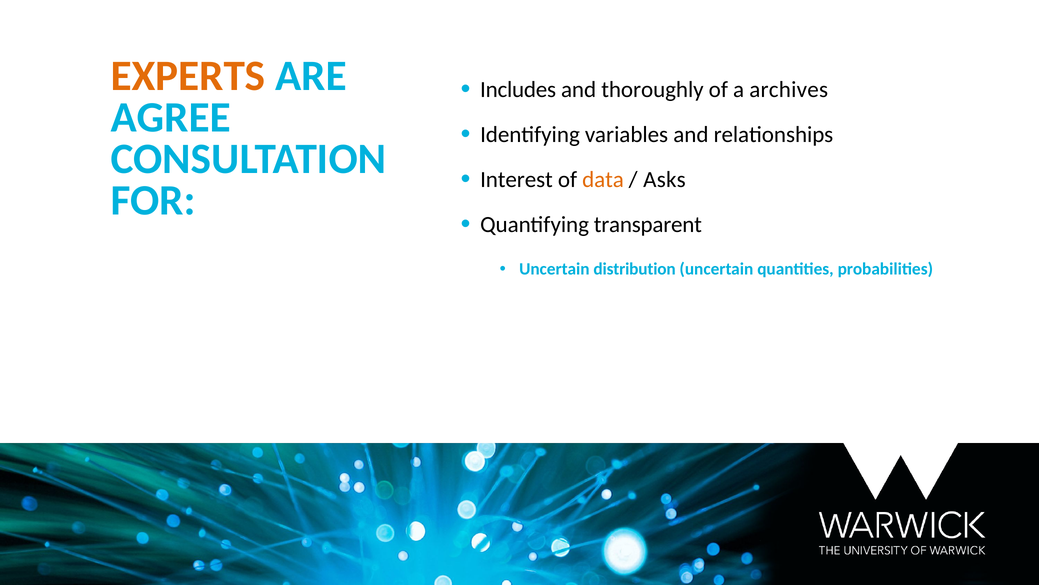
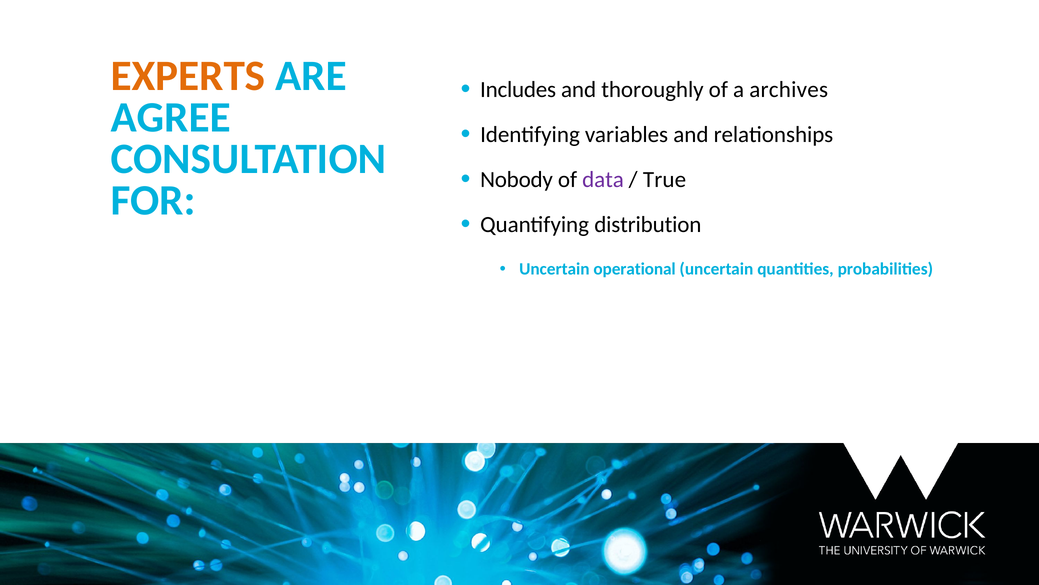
Interest: Interest -> Nobody (517, 180)
data colour: orange -> purple (603, 180)
Asks: Asks -> True (665, 180)
transparent: transparent -> distribution (648, 225)
distribution: distribution -> operational (635, 269)
